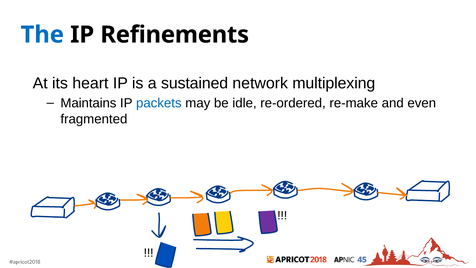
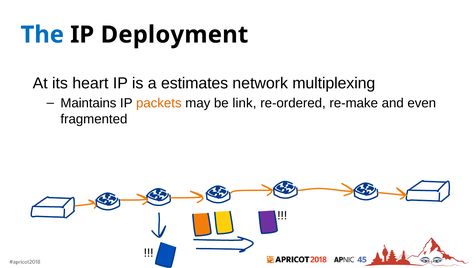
Refinements: Refinements -> Deployment (174, 35)
sustained: sustained -> estimates (195, 83)
packets colour: blue -> orange (159, 103)
idle: idle -> link (244, 103)
